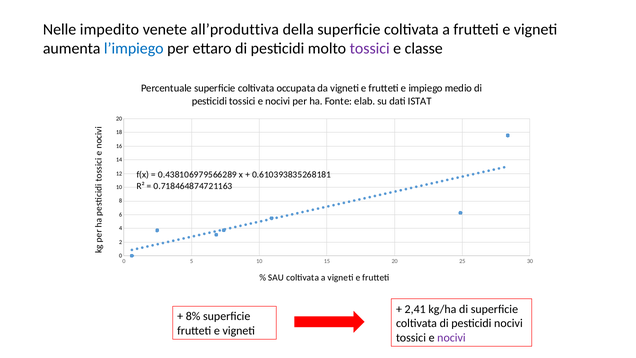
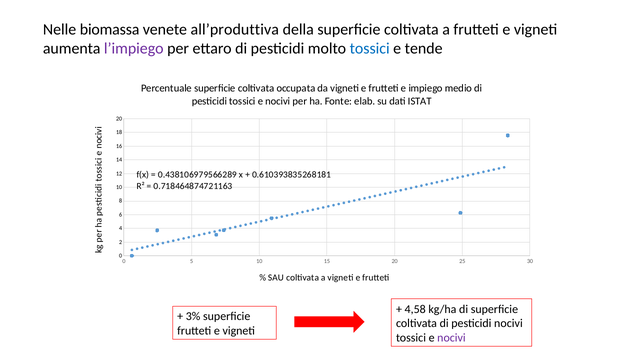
impedito: impedito -> biomassa (110, 29)
l’impiego colour: blue -> purple (134, 48)
tossici colour: purple -> blue (370, 48)
classe: classe -> tende (424, 48)
2,41: 2,41 -> 4,58 (415, 309)
8%: 8% -> 3% (193, 316)
